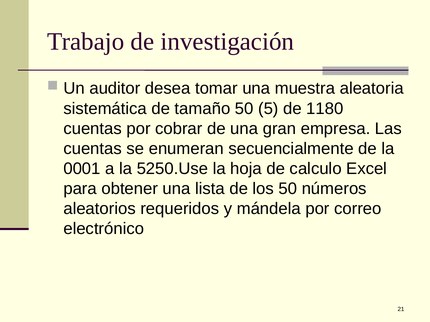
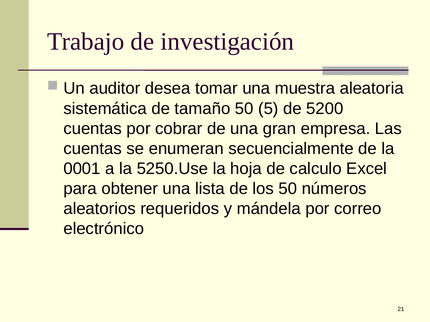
1180: 1180 -> 5200 (325, 109)
